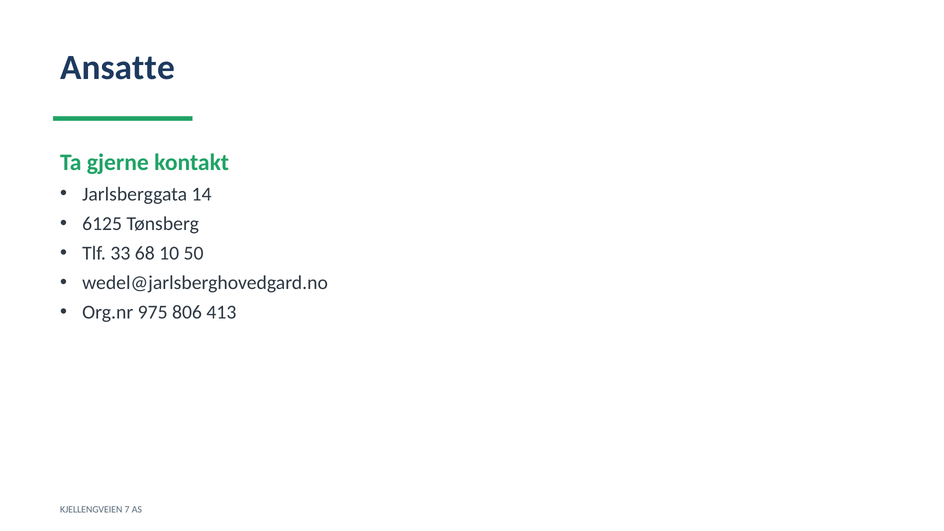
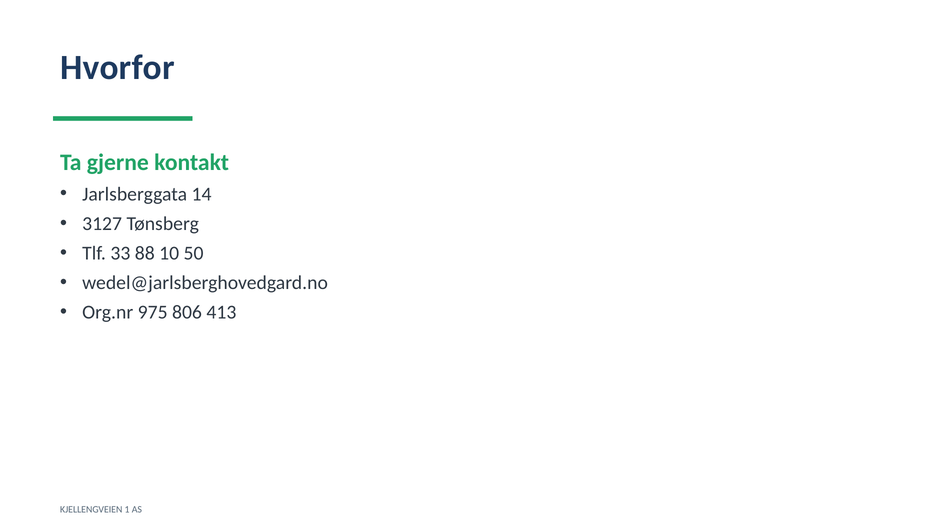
Ansatte: Ansatte -> Hvorfor (117, 67)
6125: 6125 -> 3127 (102, 224)
68: 68 -> 88 (145, 253)
7: 7 -> 1 (127, 509)
